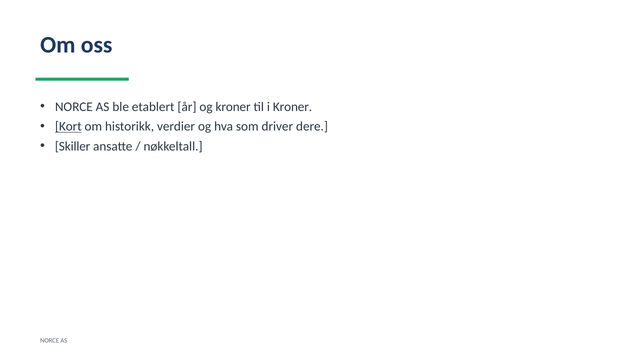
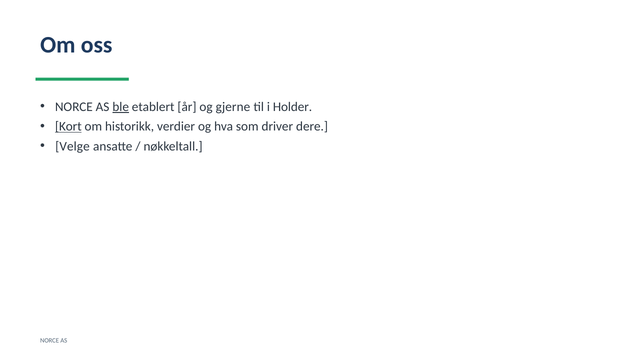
ble underline: none -> present (121, 107)
og kroner: kroner -> gjerne (233, 107)
i Kroner: Kroner -> Holder (293, 107)
Skiller: Skiller -> Velge (73, 147)
